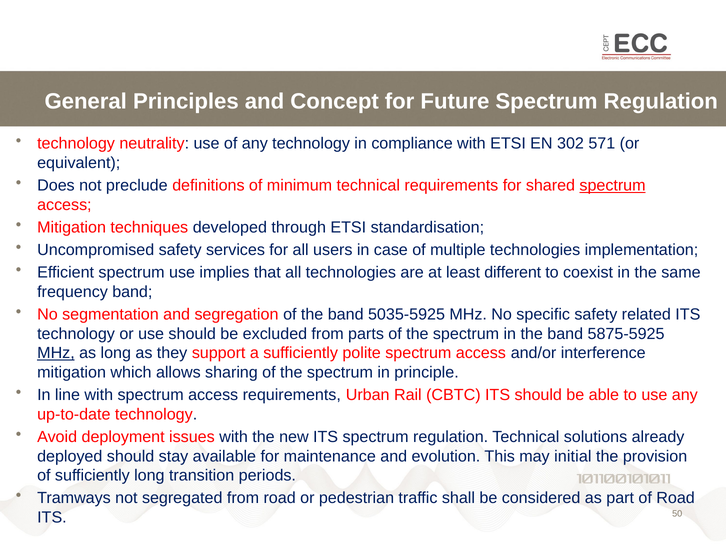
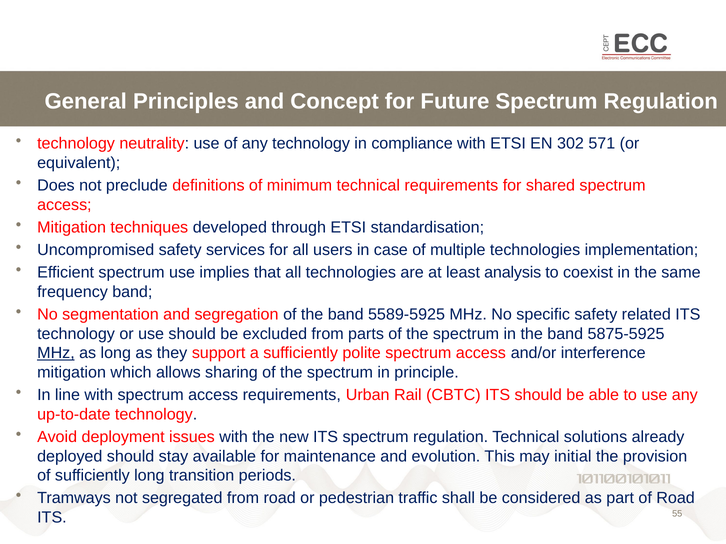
spectrum underline: present -> none (613, 186)
different: different -> analysis (513, 273)
5035-5925: 5035-5925 -> 5589-5925 (407, 315)
50: 50 -> 55 (677, 514)
